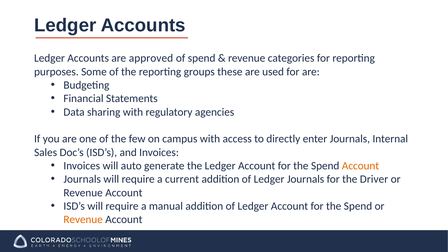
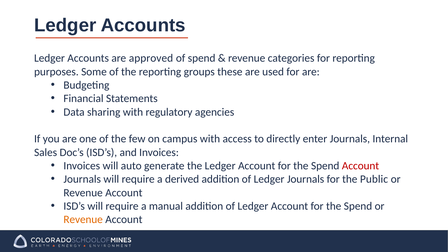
Account colour: orange -> red (361, 166)
current: current -> derived (182, 179)
Driver: Driver -> Public (374, 179)
